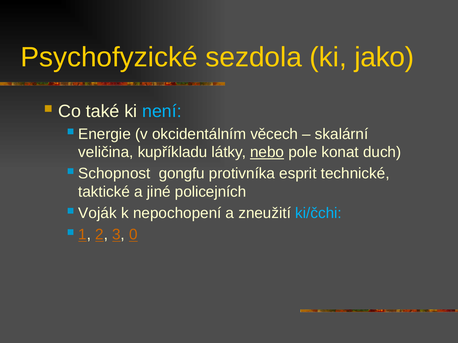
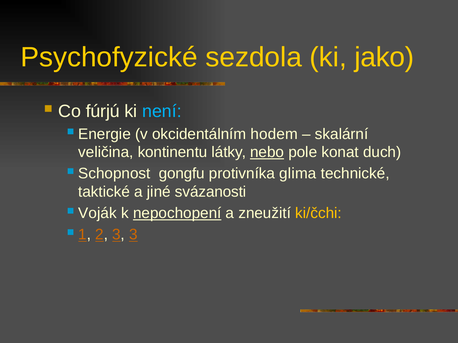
také: také -> fúrjú (103, 111)
věcech: věcech -> hodem (274, 134)
kupříkladu: kupříkladu -> kontinentu (173, 153)
esprit: esprit -> glima (298, 174)
policejních: policejních -> svázanosti (211, 192)
nepochopení underline: none -> present (177, 214)
ki/čchi colour: light blue -> yellow (318, 214)
3 0: 0 -> 3 (133, 235)
